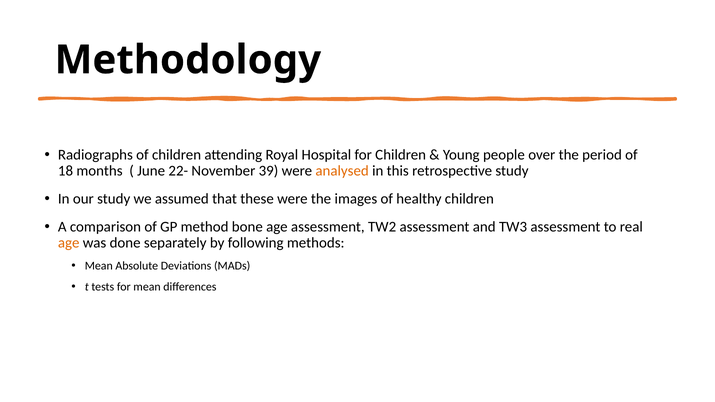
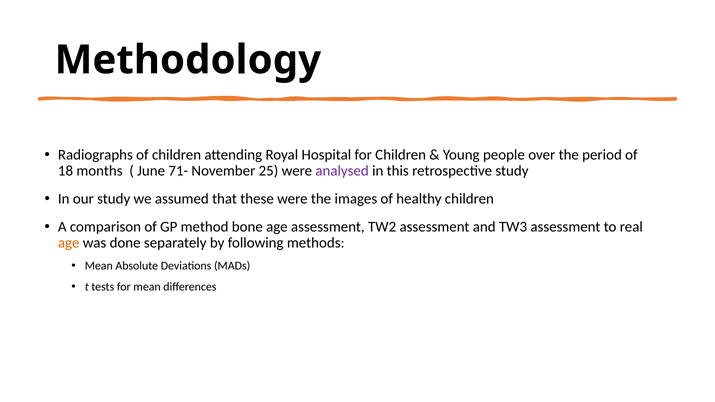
22-: 22- -> 71- (178, 171)
39: 39 -> 25 (268, 171)
analysed colour: orange -> purple (342, 171)
